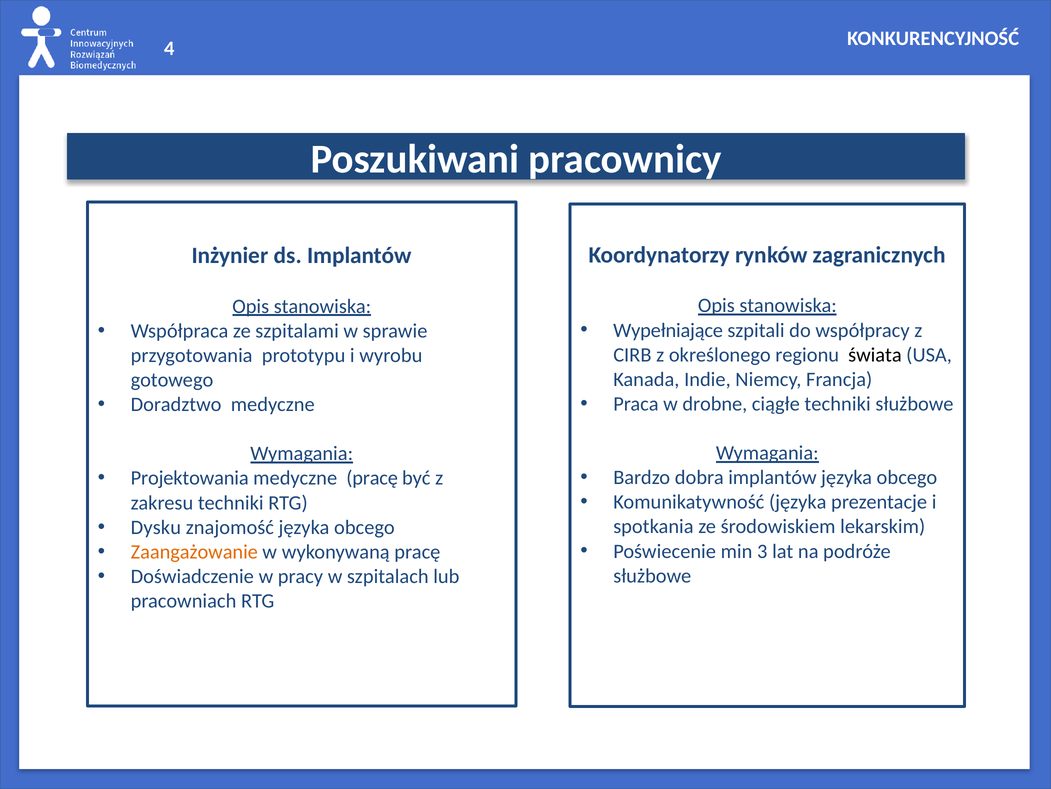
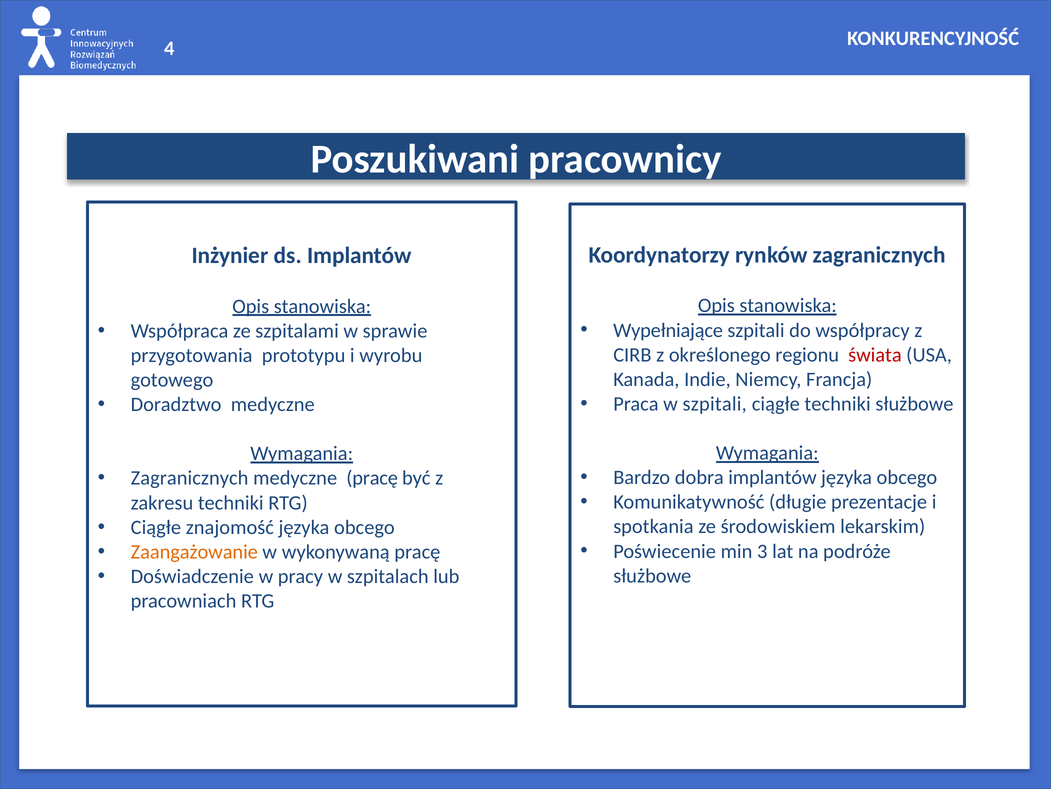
świata colour: black -> red (875, 354)
w drobne: drobne -> szpitali (715, 404)
Projektowania: Projektowania -> Zagranicznych (190, 478)
Komunikatywność języka: języka -> długie (798, 502)
Dysku: Dysku -> Ciągłe (156, 527)
